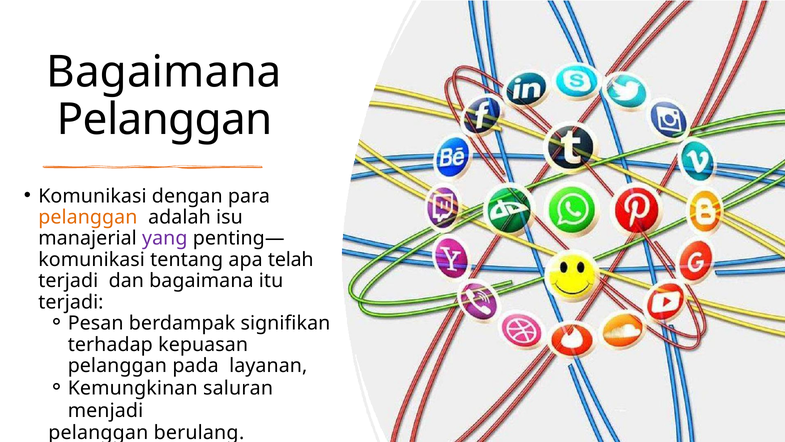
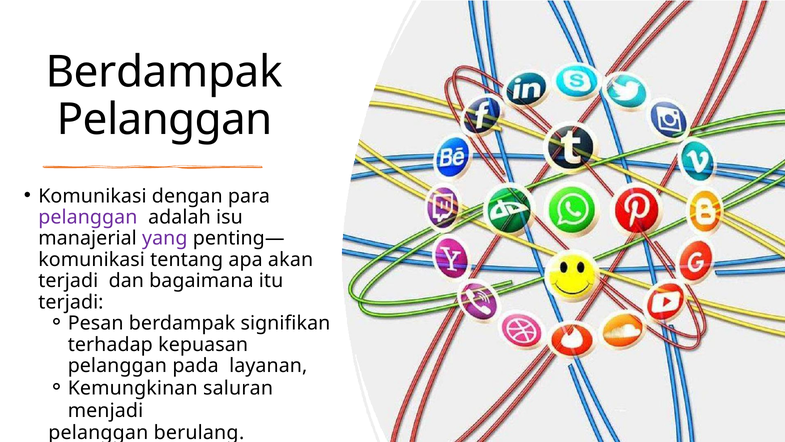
Bagaimana: Bagaimana -> Berdampak (164, 72)
pelanggan colour: orange -> purple (88, 217)
telah: telah -> akan (291, 259)
